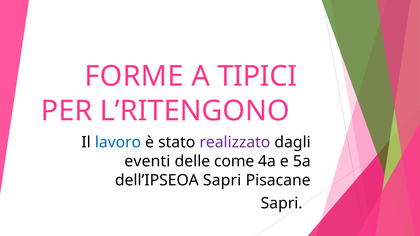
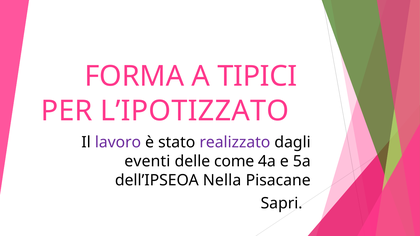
FORME: FORME -> FORMA (134, 77)
L’RITENGONO: L’RITENGONO -> L’IPOTIZZATO (195, 111)
lavoro colour: blue -> purple (118, 143)
dell’IPSEOA Sapri: Sapri -> Nella (222, 180)
